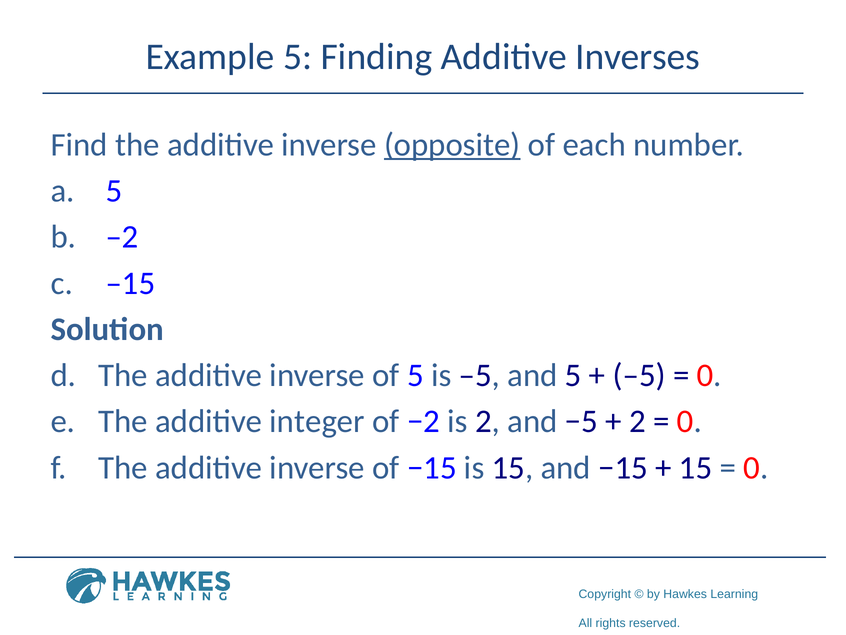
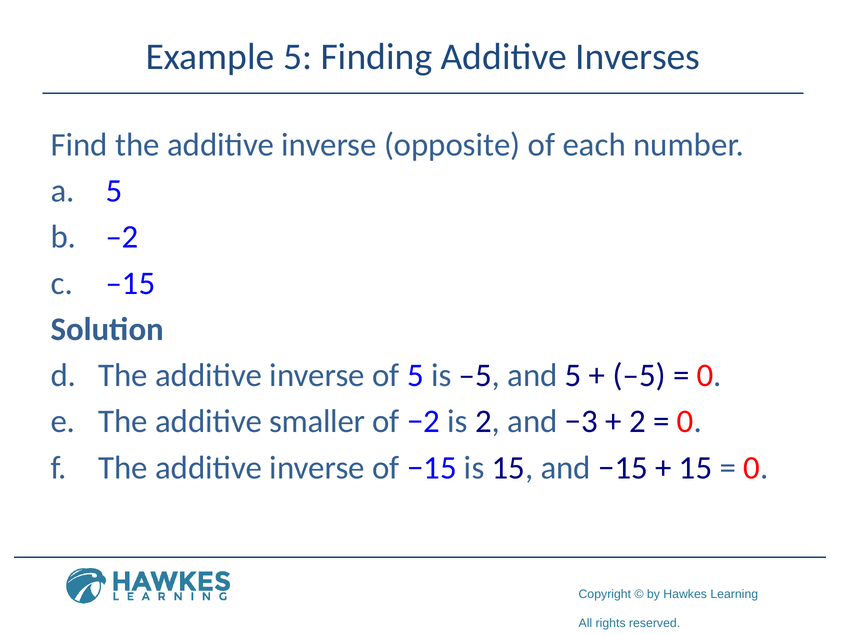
opposite underline: present -> none (452, 145)
integer: integer -> smaller (317, 421)
−5: −5 -> −3 (581, 421)
